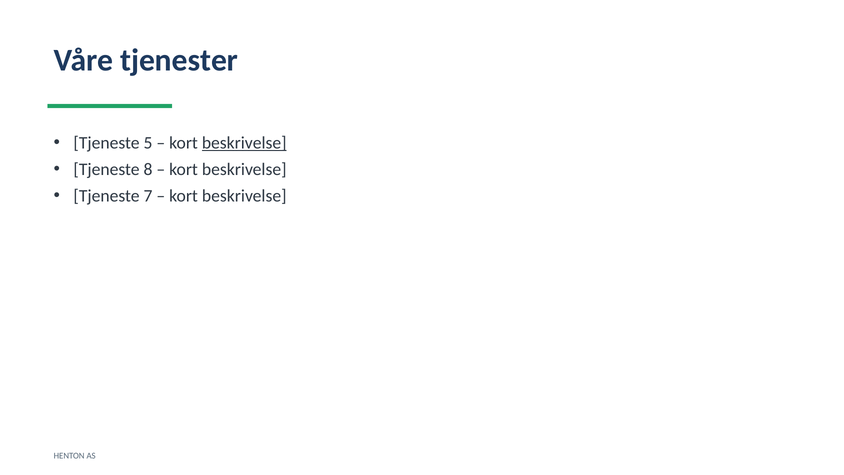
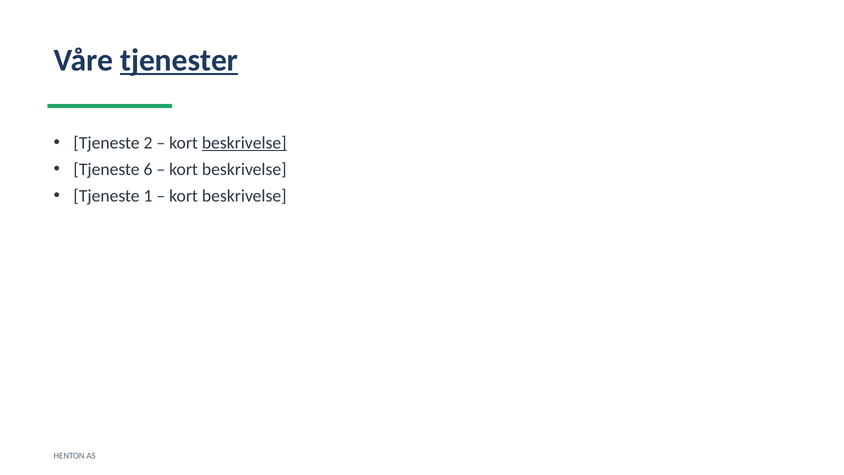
tjenester underline: none -> present (179, 60)
5: 5 -> 2 (148, 143)
8: 8 -> 6 (148, 169)
7: 7 -> 1 (148, 196)
